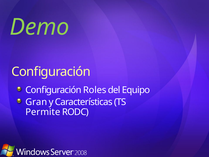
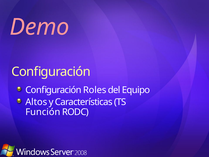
Demo colour: light green -> pink (39, 27)
Gran: Gran -> Altos (36, 102)
Permite: Permite -> Función (43, 112)
